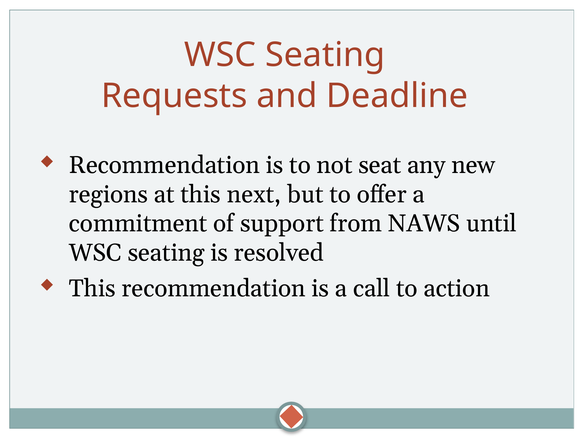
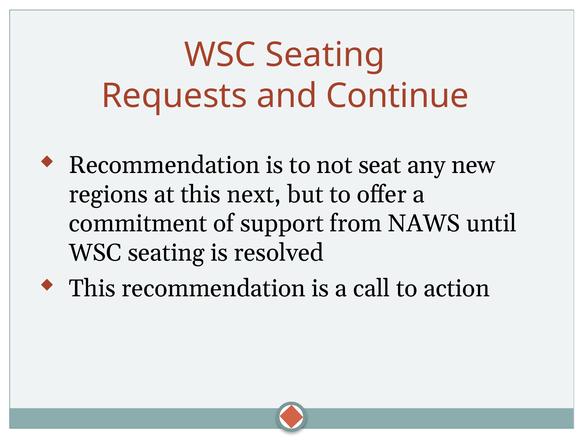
Deadline: Deadline -> Continue (397, 96)
